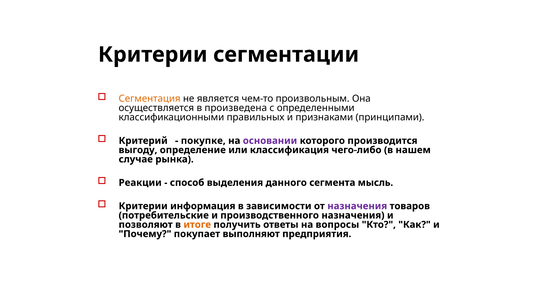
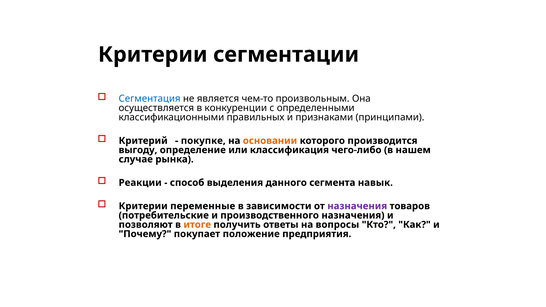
Сегментация colour: orange -> blue (150, 99)
произведена: произведена -> конкуренции (236, 108)
основании colour: purple -> orange (270, 141)
мысль: мысль -> навык (375, 183)
информация: информация -> переменные (203, 206)
выполняют: выполняют -> положение (251, 234)
